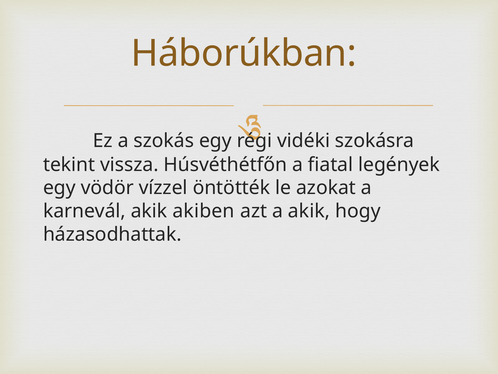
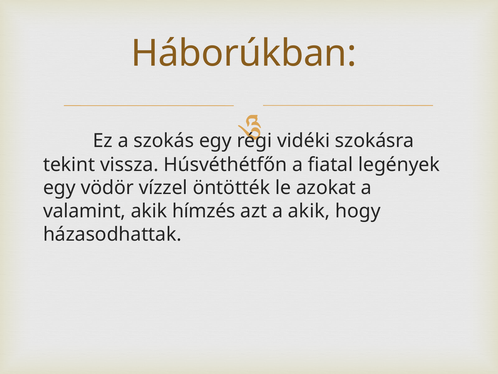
karnevál: karnevál -> valamint (84, 211)
akiben: akiben -> hímzés (204, 211)
